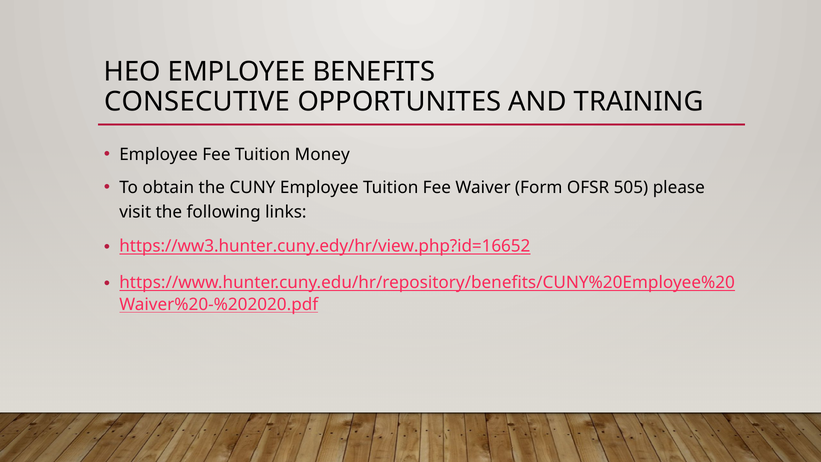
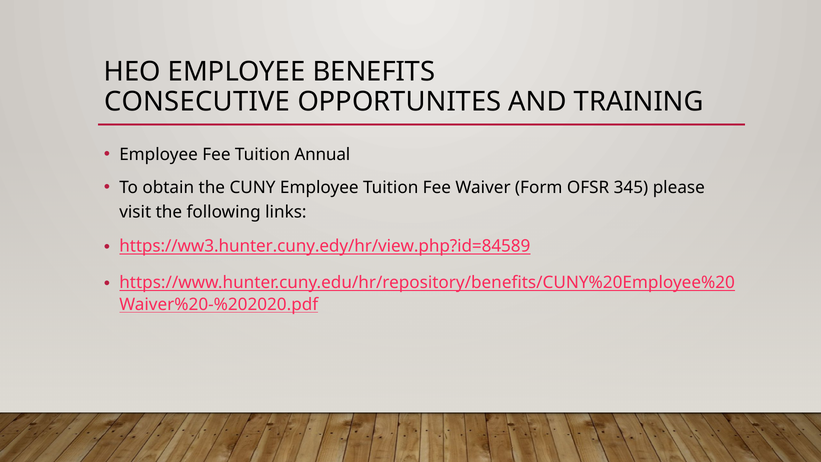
Money: Money -> Annual (322, 154)
505: 505 -> 345 (631, 188)
https://ww3.hunter.cuny.edy/hr/view.php?id=16652: https://ww3.hunter.cuny.edy/hr/view.php?id=16652 -> https://ww3.hunter.cuny.edy/hr/view.php?id=84589 (325, 246)
